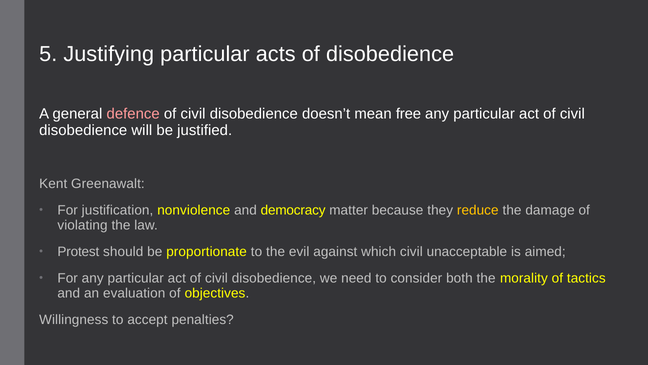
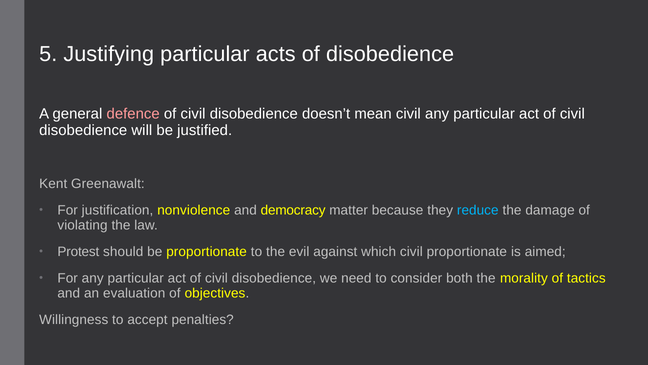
mean free: free -> civil (408, 113)
reduce colour: yellow -> light blue (478, 210)
civil unacceptable: unacceptable -> proportionate (467, 251)
